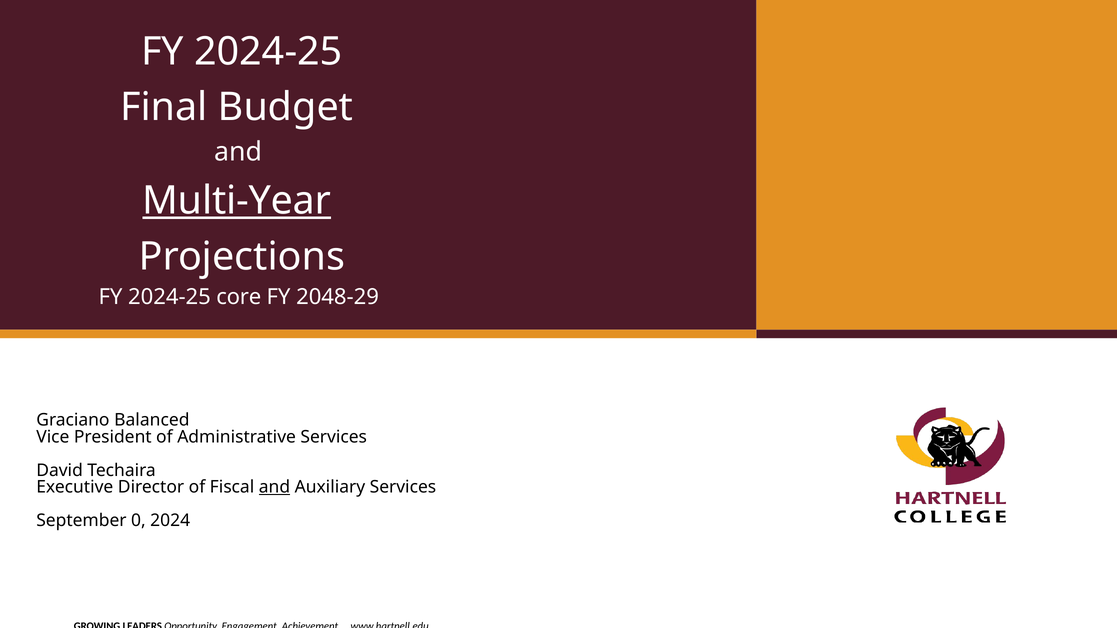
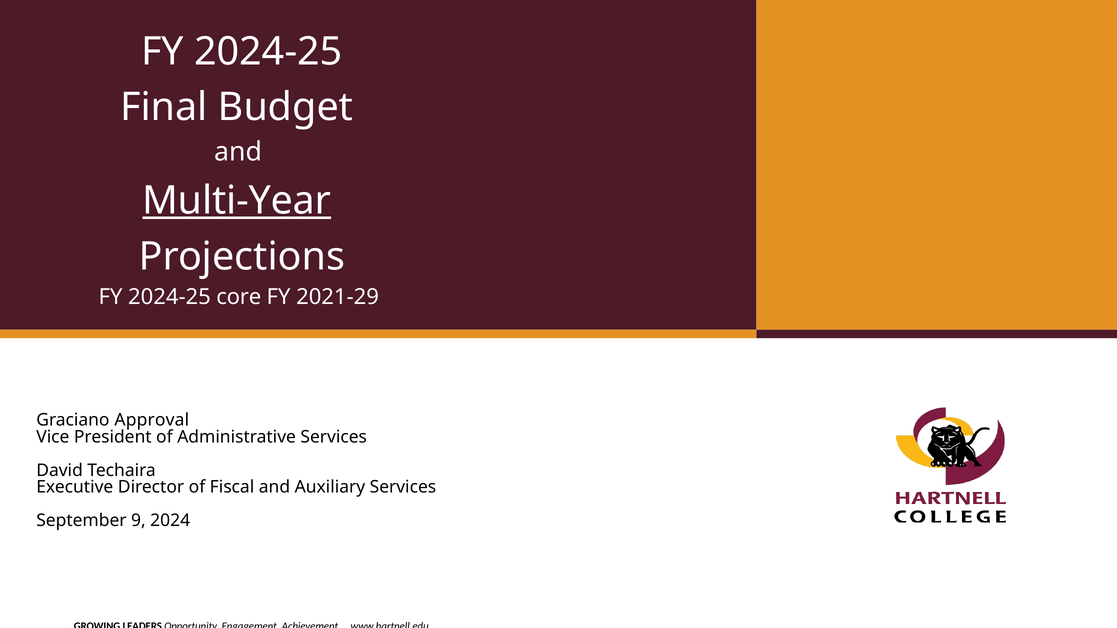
2048-29: 2048-29 -> 2021-29 (338, 297)
Balanced: Balanced -> Approval (152, 420)
and underline: present -> none (274, 487)
0: 0 -> 9 (138, 521)
